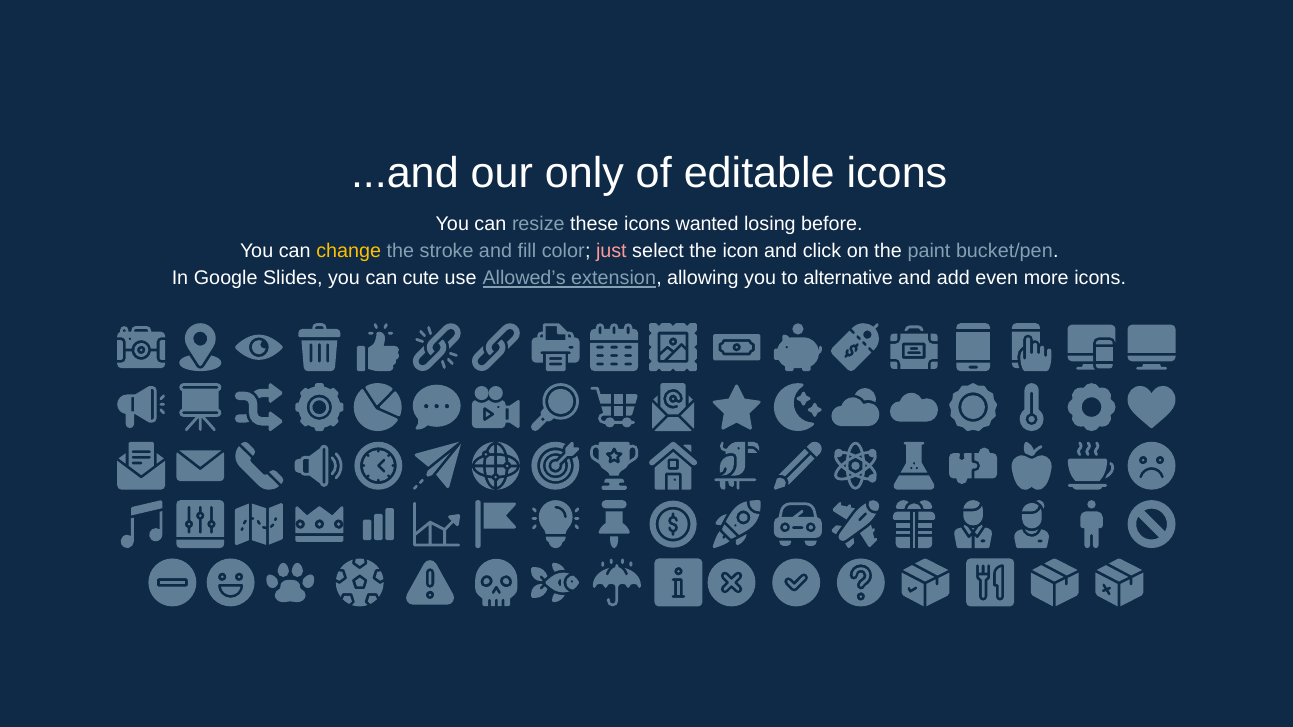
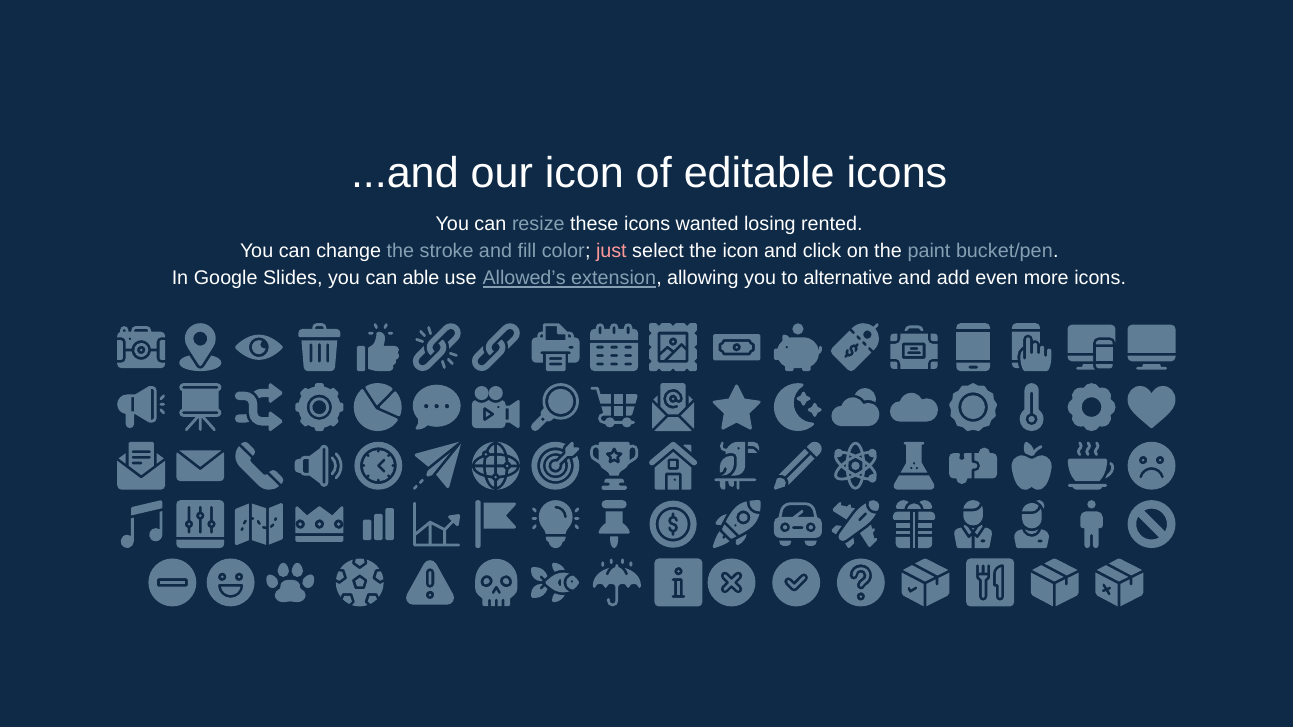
our only: only -> icon (584, 174)
before: before -> rented (832, 224)
change colour: yellow -> white (349, 251)
cute: cute -> able (421, 279)
